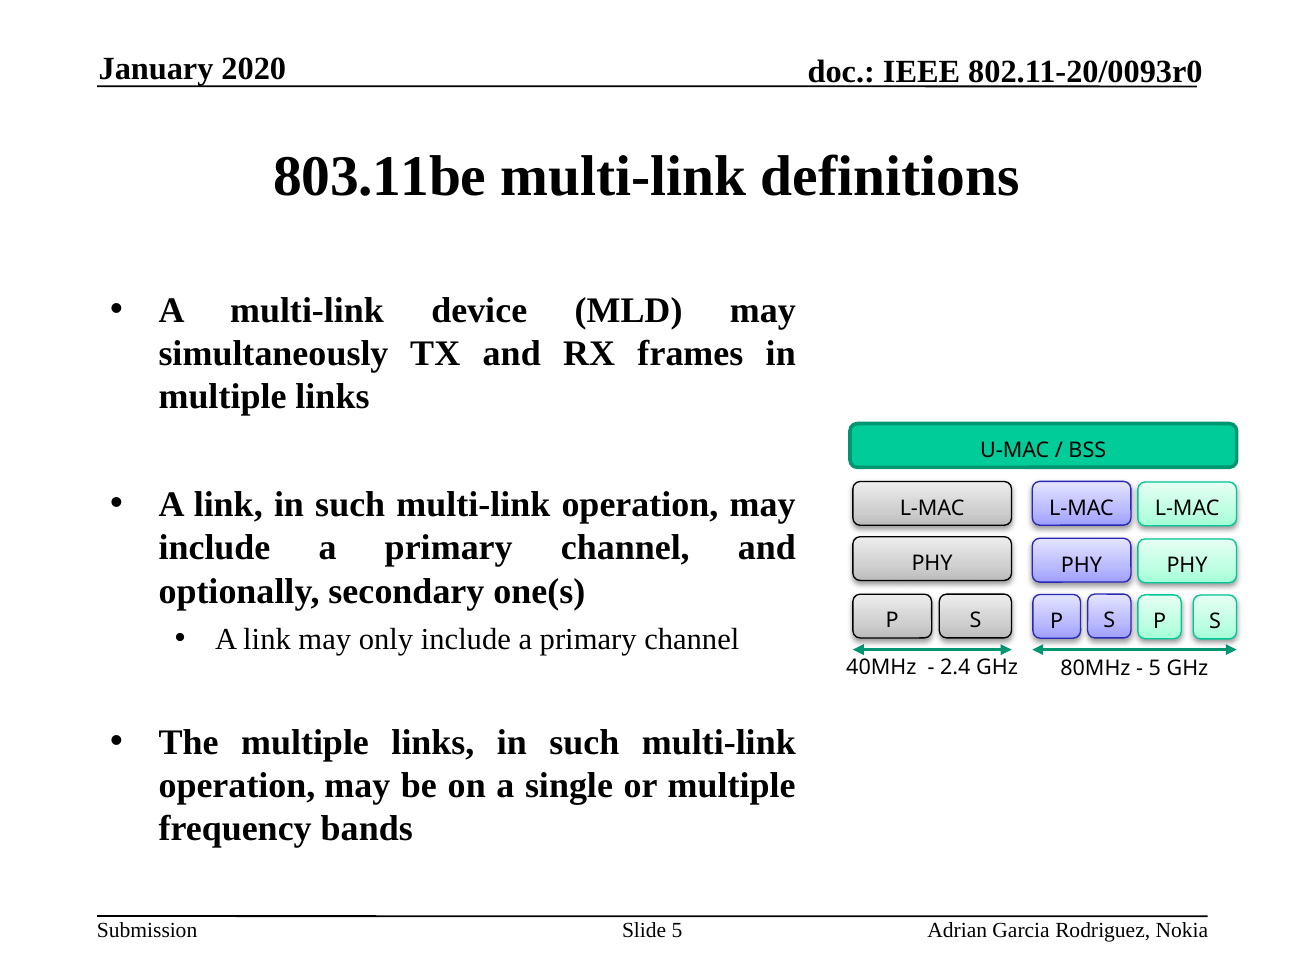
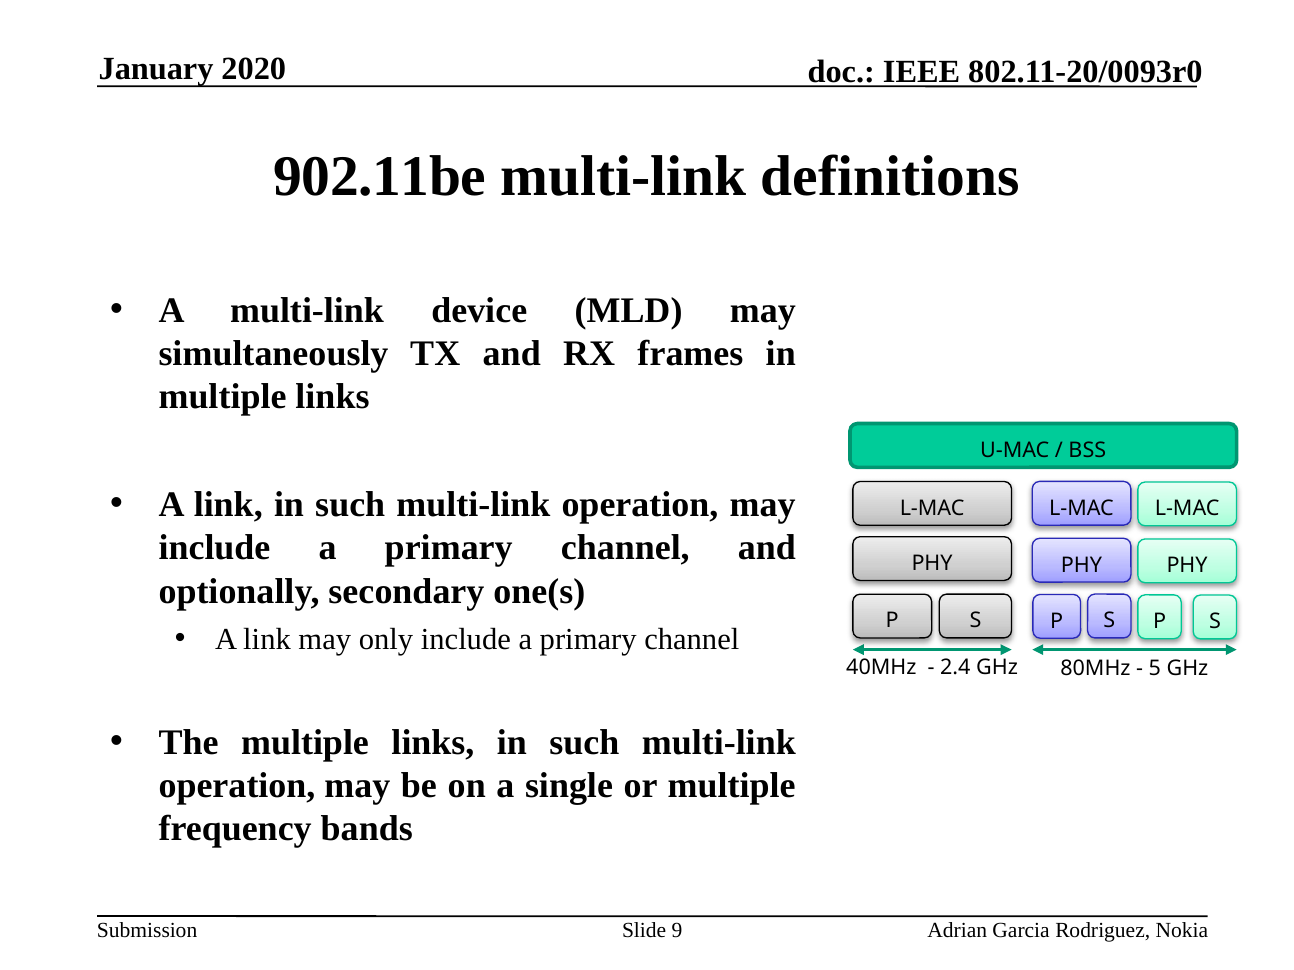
803.11be: 803.11be -> 902.11be (380, 176)
Slide 5: 5 -> 9 (677, 931)
